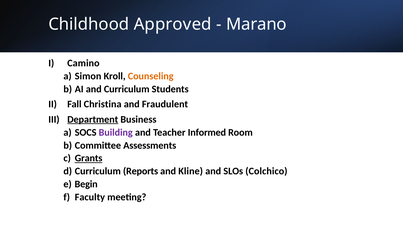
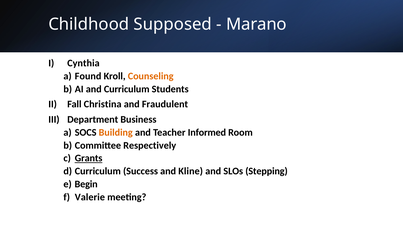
Approved: Approved -> Supposed (173, 24)
Camino: Camino -> Cynthia (83, 63)
Simon: Simon -> Found (88, 76)
Department underline: present -> none (93, 119)
Building colour: purple -> orange (116, 132)
Assessments: Assessments -> Respectively (150, 145)
Reports: Reports -> Success (141, 171)
Colchico: Colchico -> Stepping (267, 171)
Faculty: Faculty -> Valerie (90, 197)
